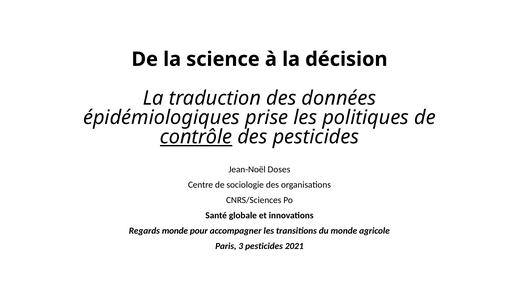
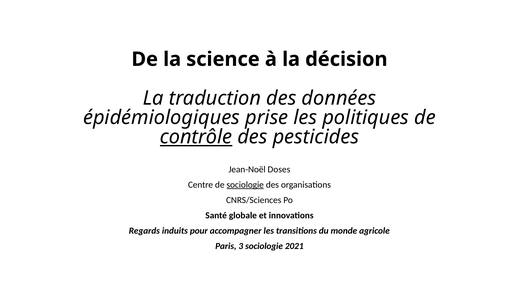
sociologie underline: none -> present (245, 185)
Regards monde: monde -> induits (175, 231)
3 pesticides: pesticides -> sociologie (264, 246)
